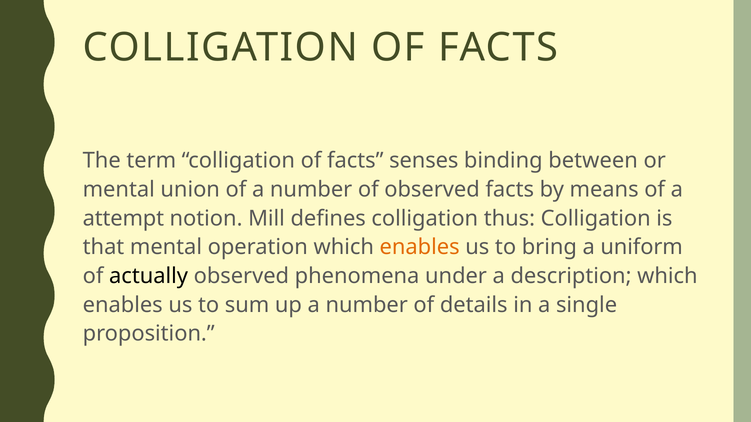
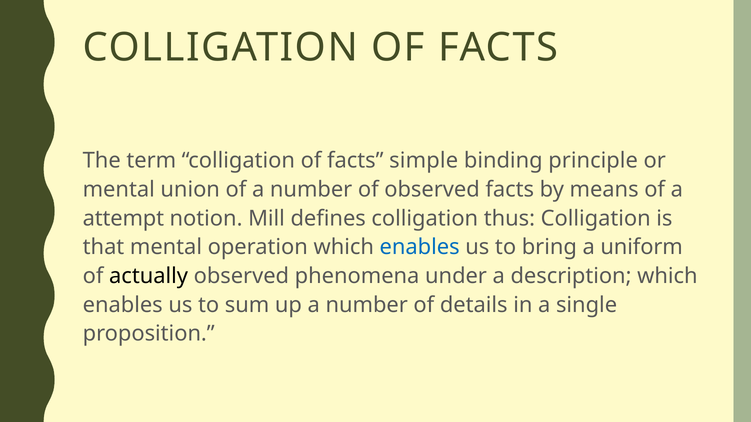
senses: senses -> simple (424, 161)
between: between -> principle (593, 161)
enables colour: orange -> blue (420, 247)
